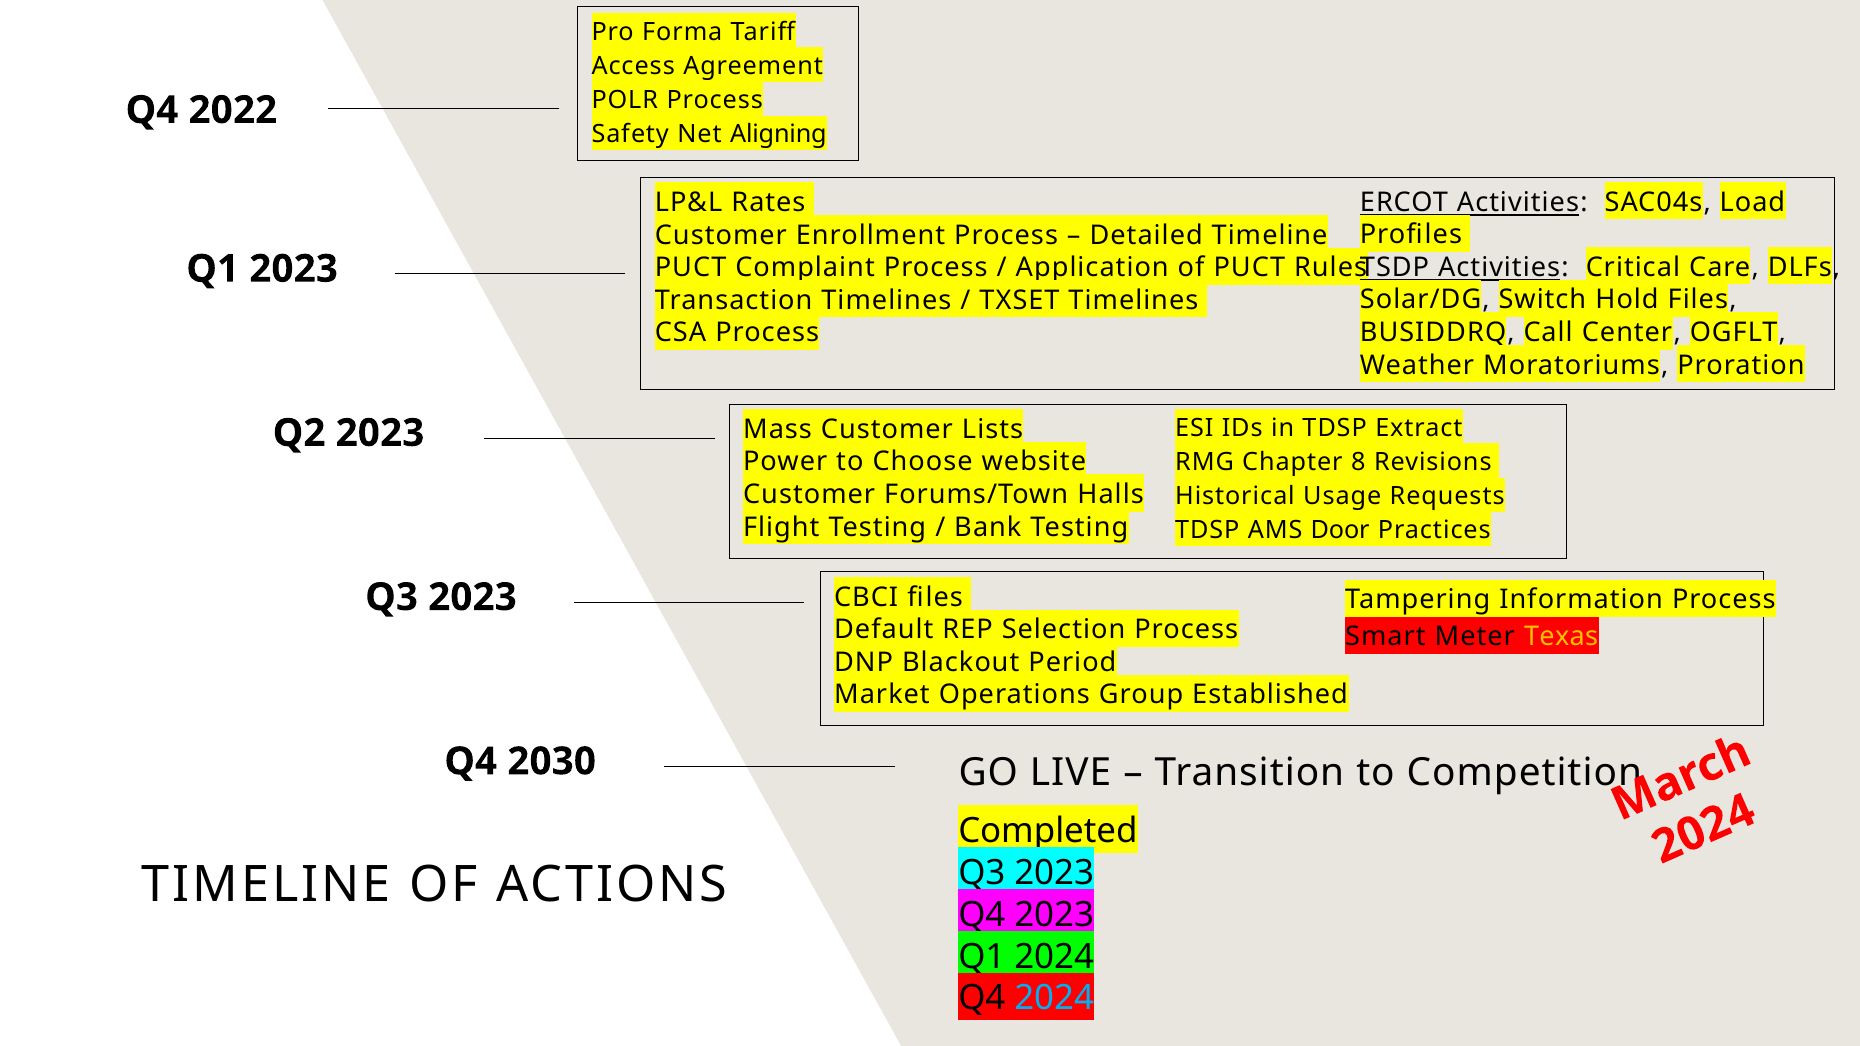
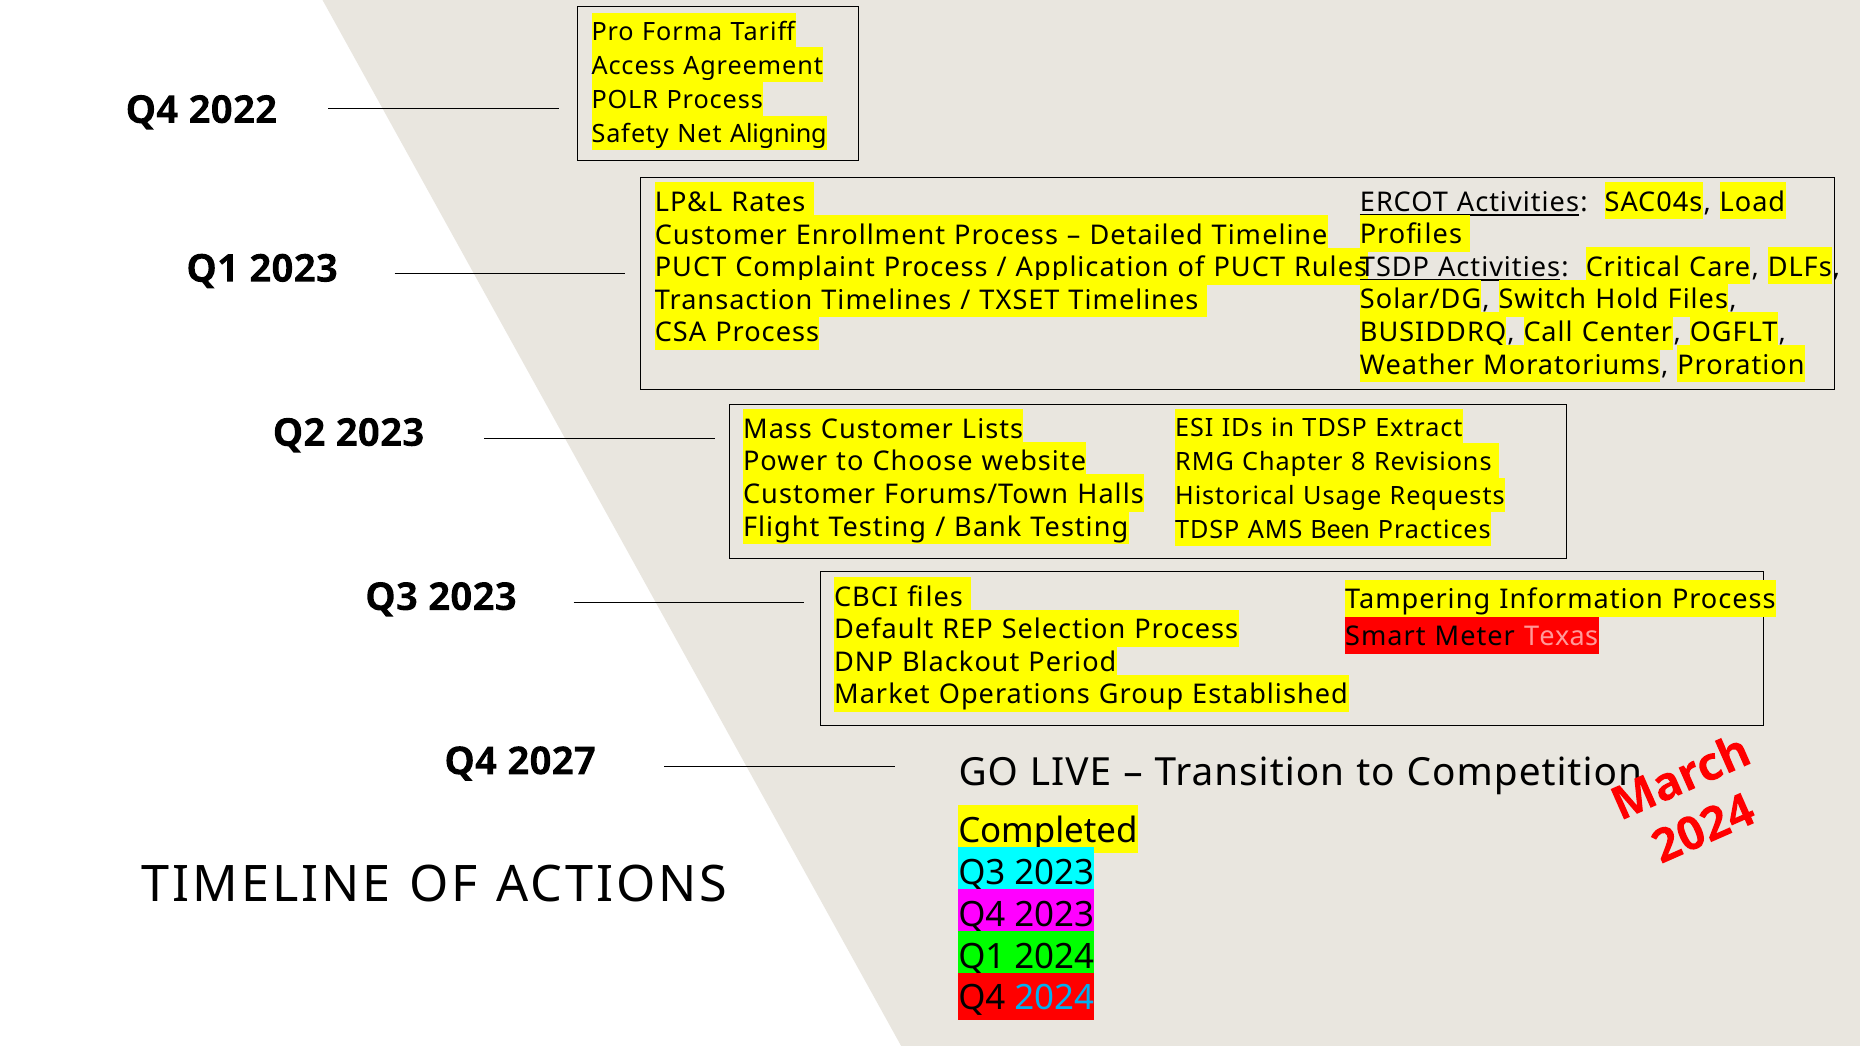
Door: Door -> Been (1340, 530)
Texas colour: yellow -> pink (1561, 637)
2030: 2030 -> 2027 (552, 762)
